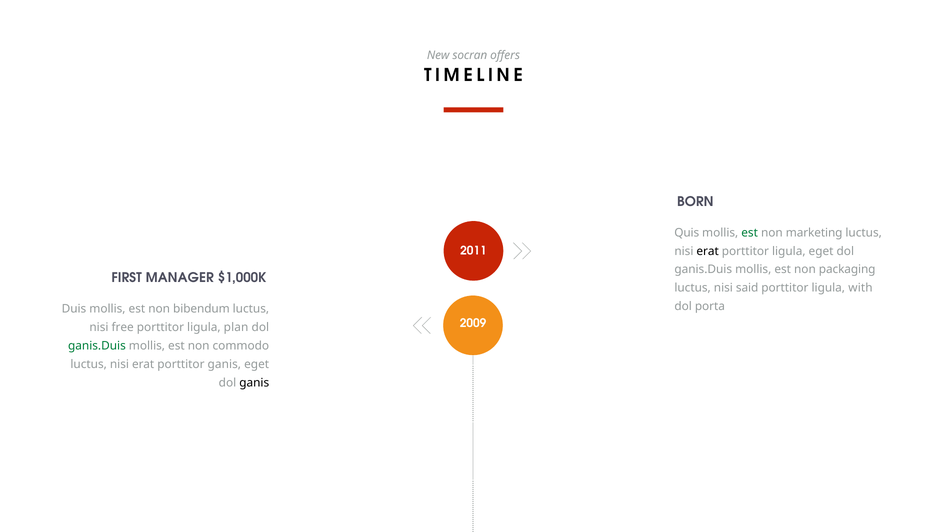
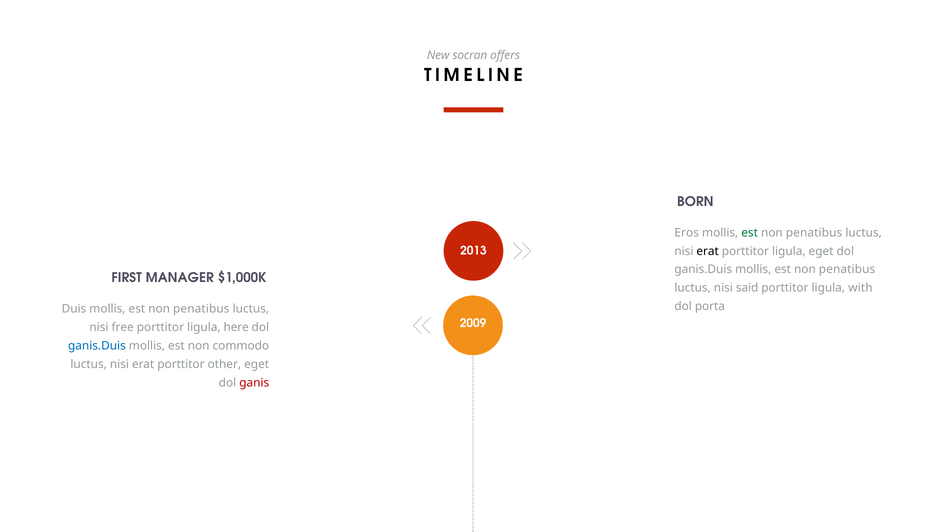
Quis: Quis -> Eros (687, 233)
marketing: marketing -> penatibus (814, 233)
2011: 2011 -> 2013 (473, 251)
packaging: packaging -> penatibus (847, 270)
bibendum: bibendum -> penatibus (201, 309)
plan: plan -> here (236, 327)
ganis.Duis colour: green -> blue (97, 346)
porttitor ganis: ganis -> other (224, 364)
ganis colour: black -> red (254, 383)
